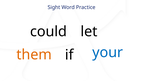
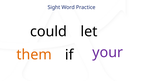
your colour: blue -> purple (108, 52)
